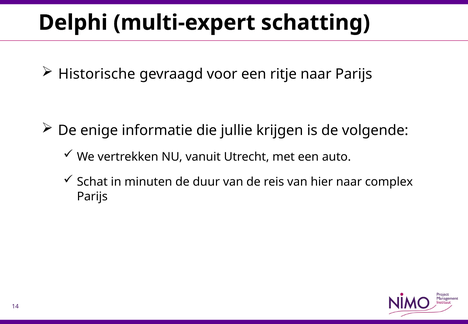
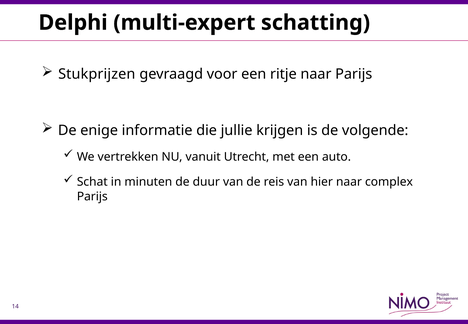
Historische: Historische -> Stukprijzen (97, 74)
